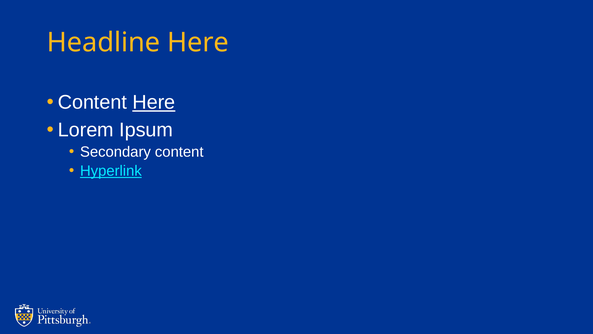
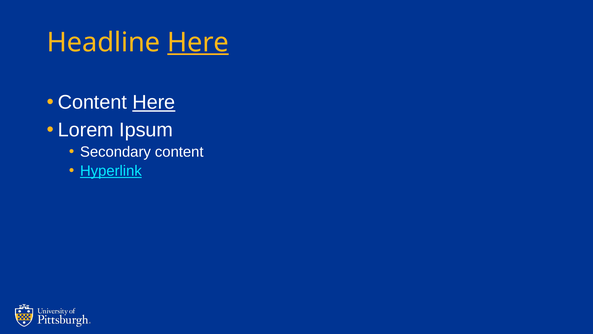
Here underline: none -> present (198, 42)
